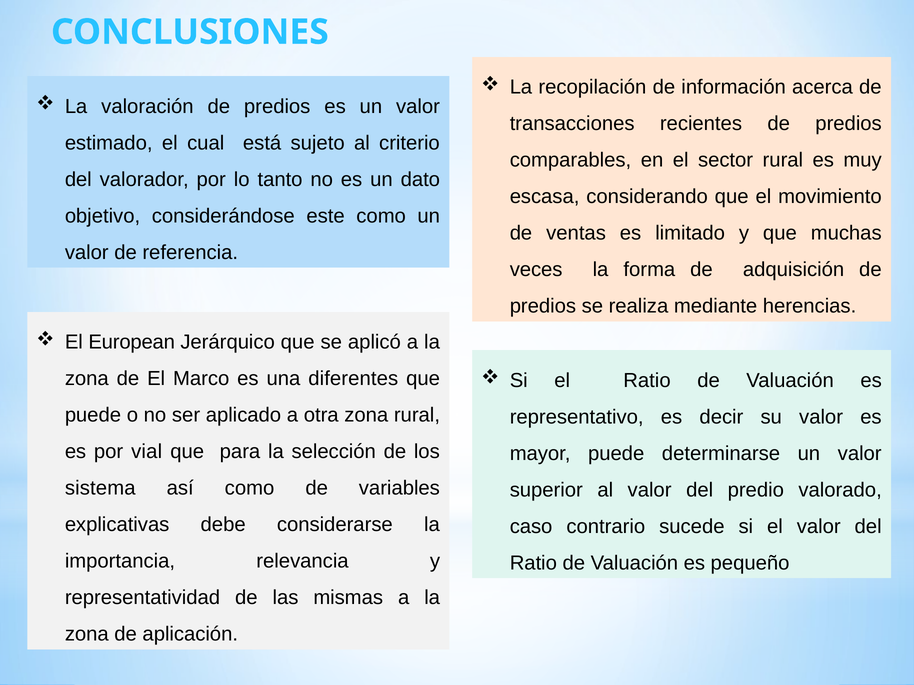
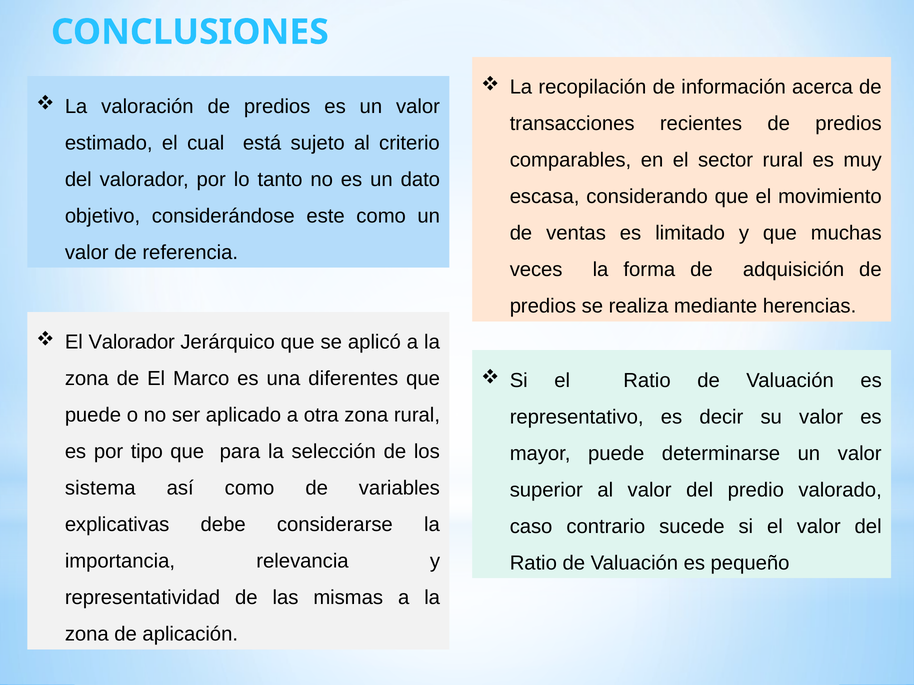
El European: European -> Valorador (132, 343)
vial: vial -> tipo (147, 452)
